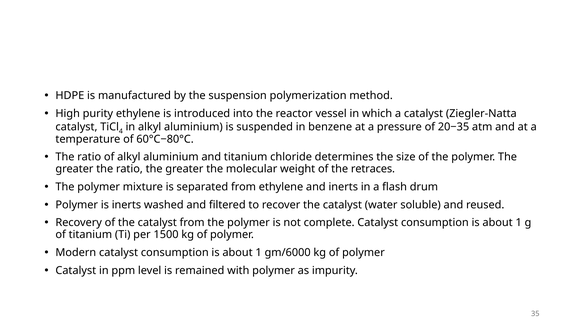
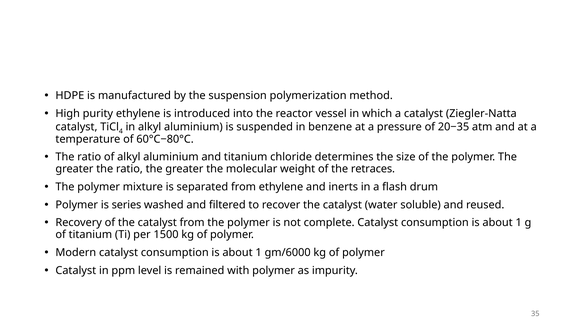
is inerts: inerts -> series (127, 204)
